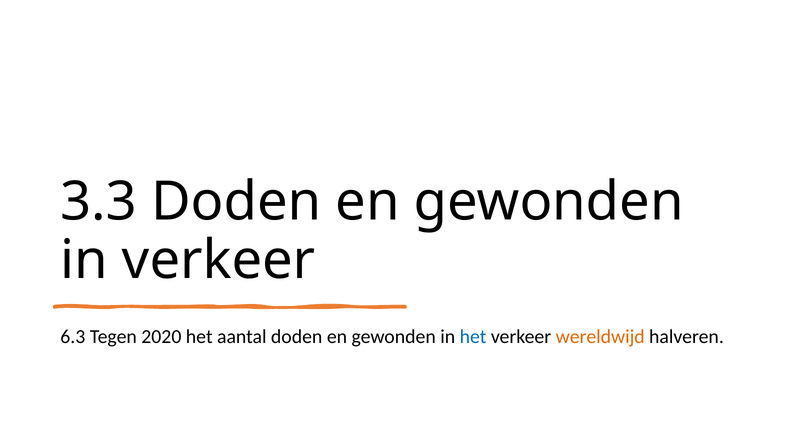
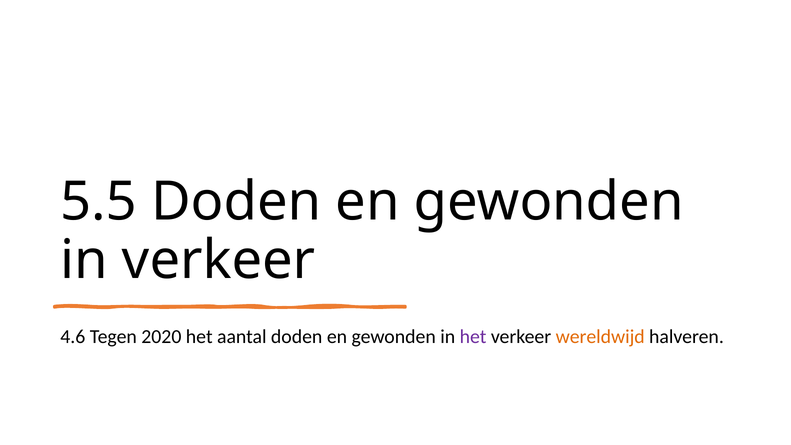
3.3: 3.3 -> 5.5 (99, 202)
6.3: 6.3 -> 4.6 (73, 337)
het colour: blue -> purple (473, 337)
